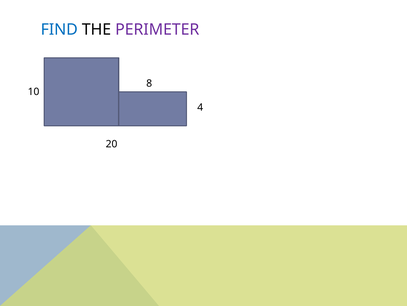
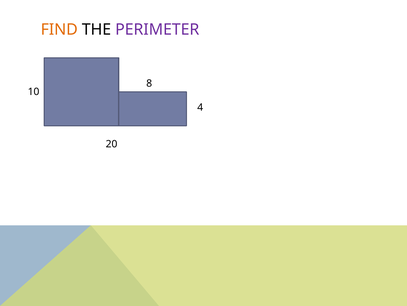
FIND colour: blue -> orange (59, 30)
